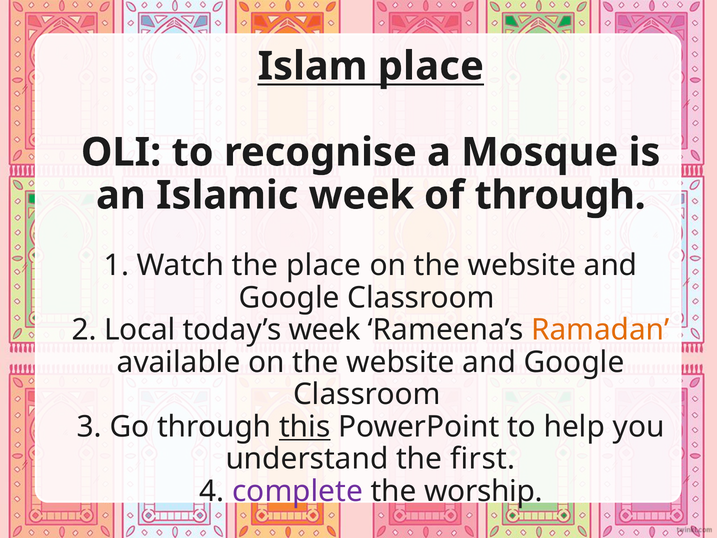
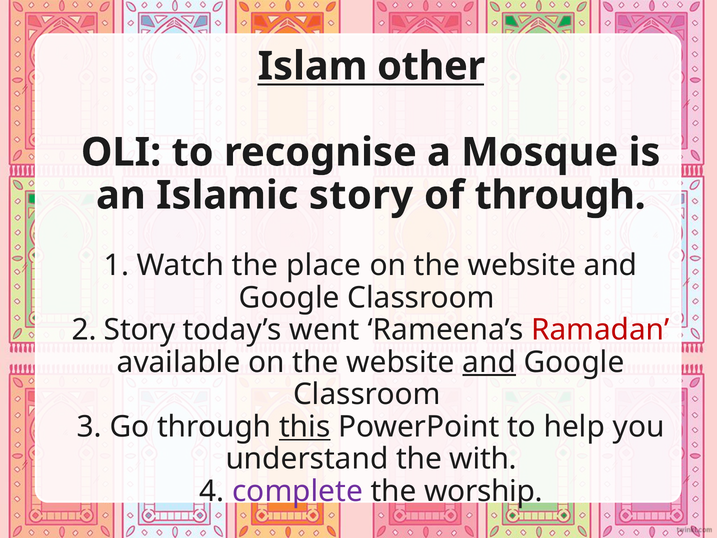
Islam place: place -> other (431, 66)
Islamic week: week -> story (361, 195)
2 Local: Local -> Story (140, 330)
today’s week: week -> went (324, 330)
Ramadan colour: orange -> red (600, 330)
and underline: none -> present (489, 362)
first: first -> with (483, 459)
